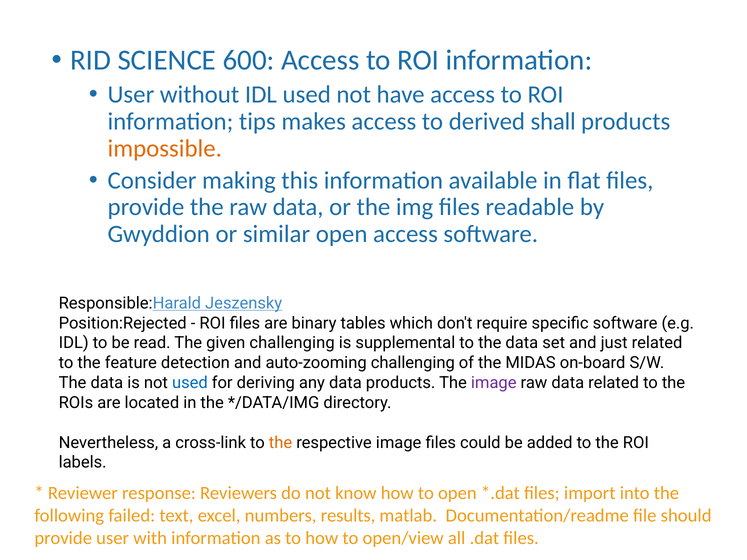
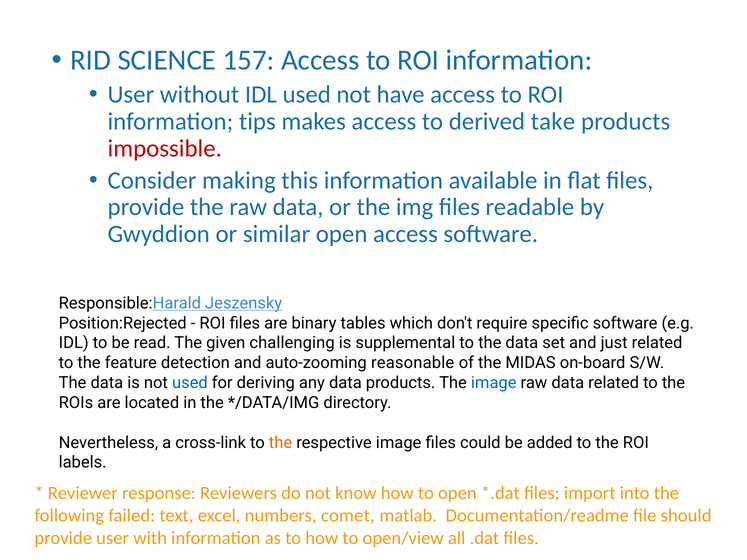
600: 600 -> 157 (249, 60)
shall: shall -> take (553, 121)
impossible colour: orange -> red (165, 148)
auto-zooming challenging: challenging -> reasonable (413, 363)
image colour: purple -> blue (494, 383)
results: results -> comet (348, 516)
